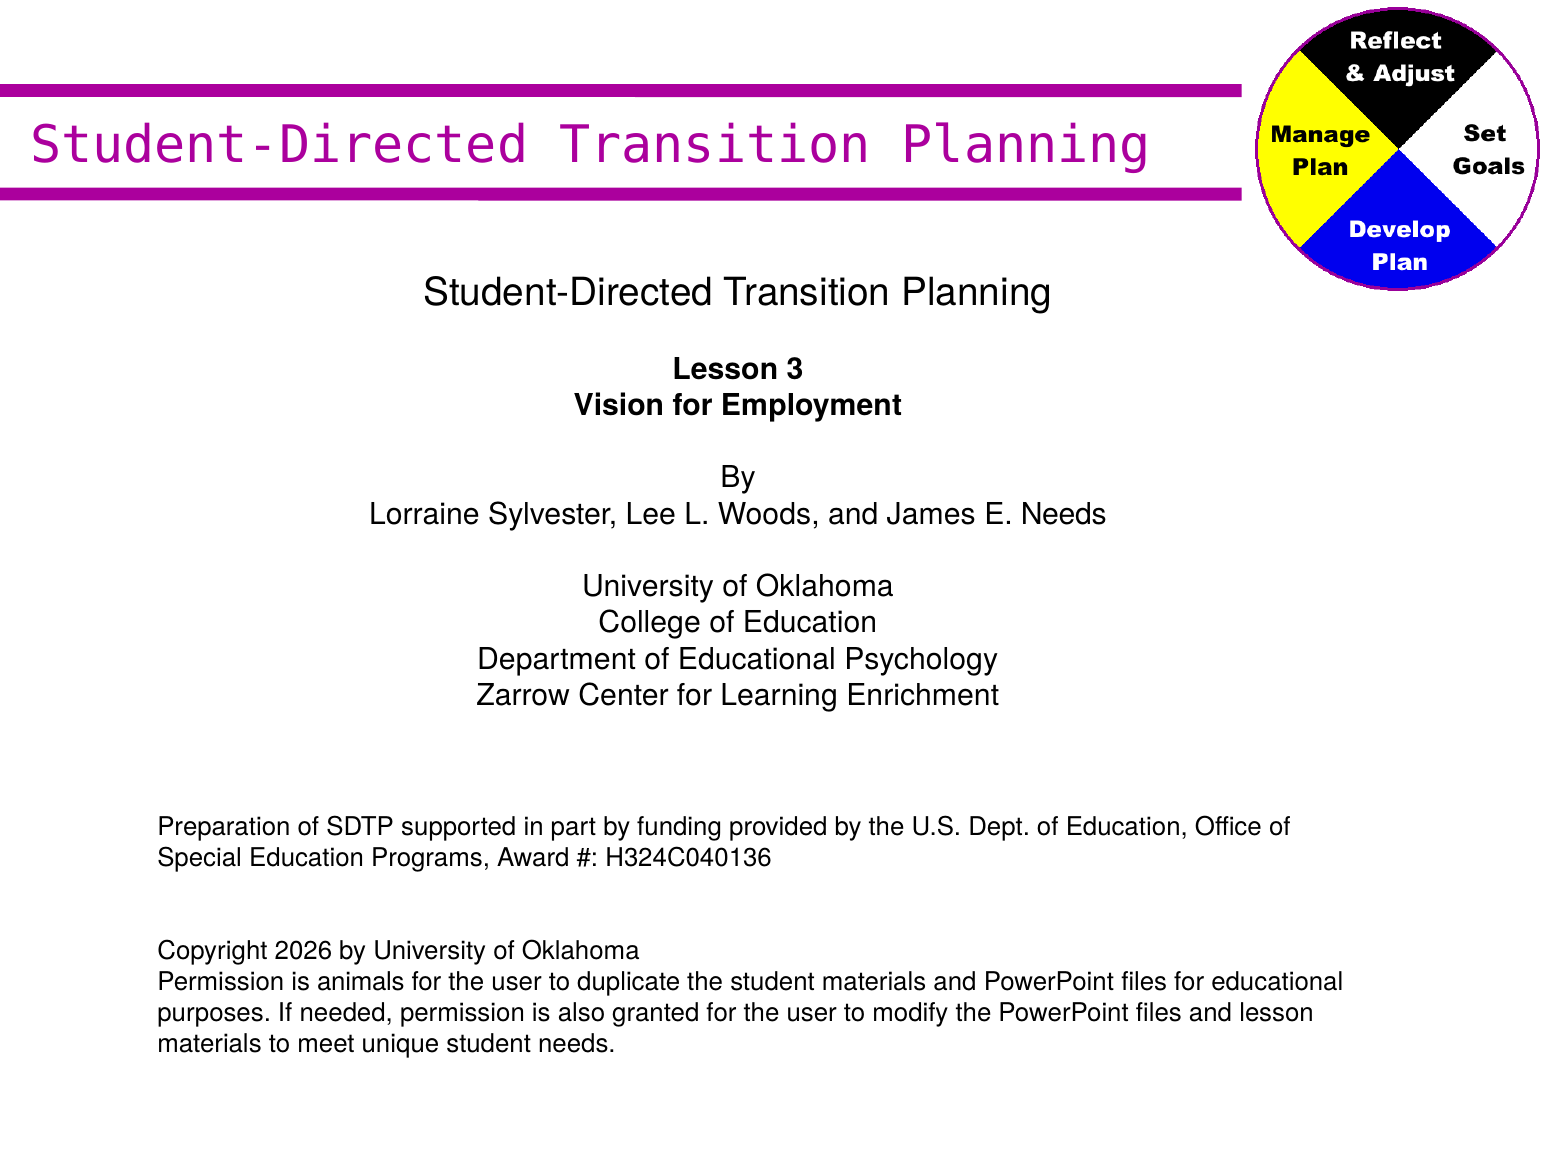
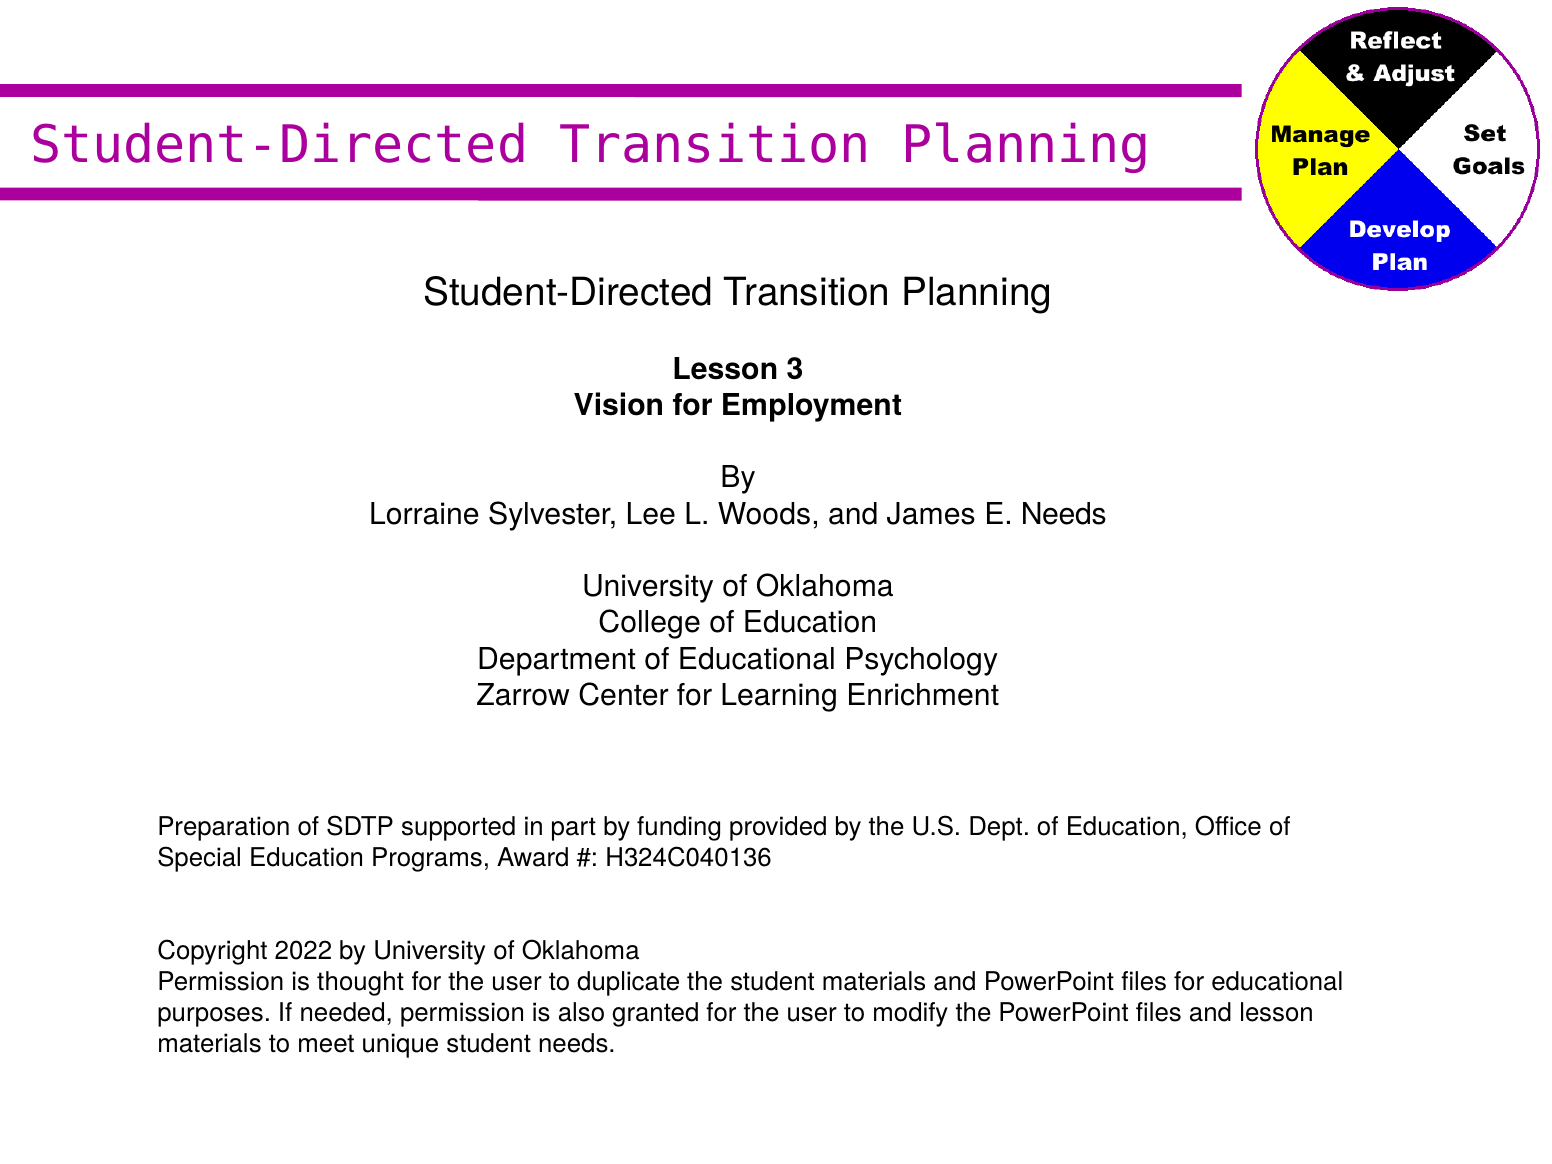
2026: 2026 -> 2022 (303, 951)
animals: animals -> thought (361, 982)
